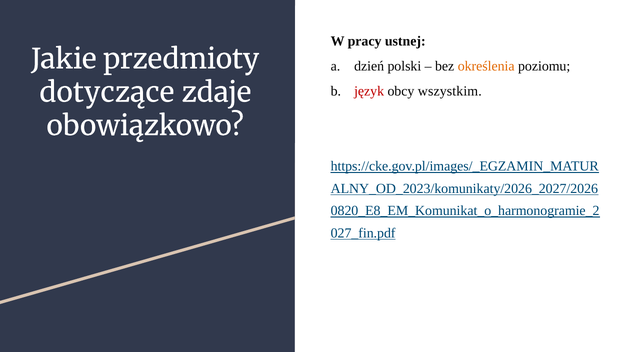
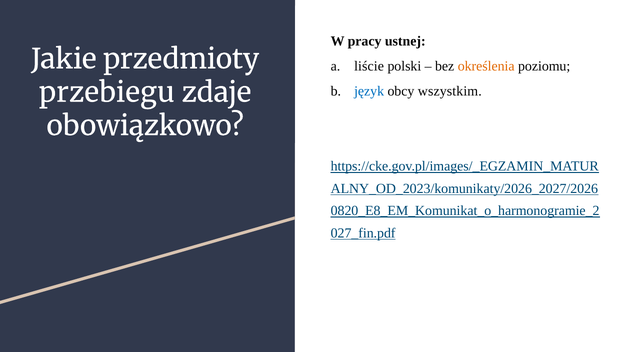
dzień: dzień -> liście (369, 66)
język colour: red -> blue (369, 91)
dotyczące: dotyczące -> przebiegu (107, 92)
